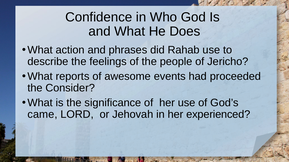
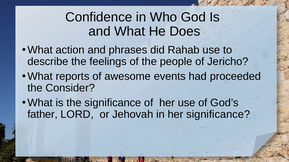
came: came -> father (43, 115)
her experienced: experienced -> significance (218, 115)
